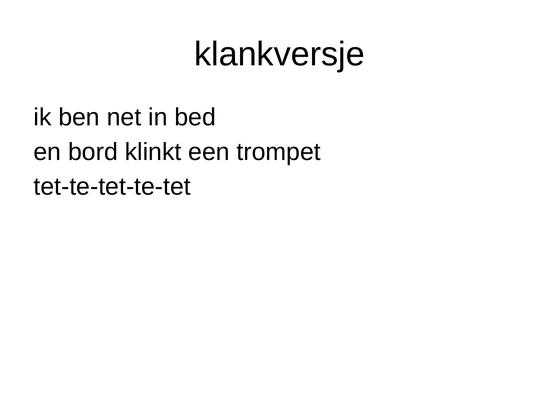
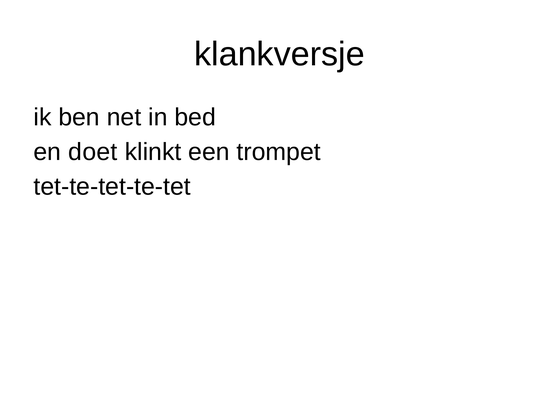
bord: bord -> doet (93, 152)
